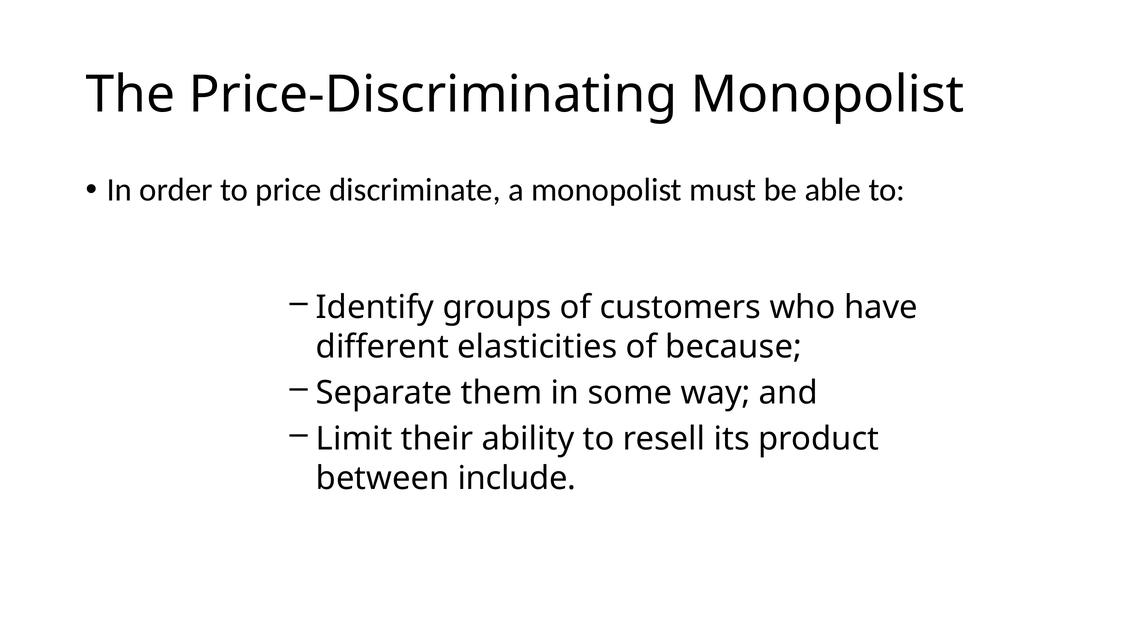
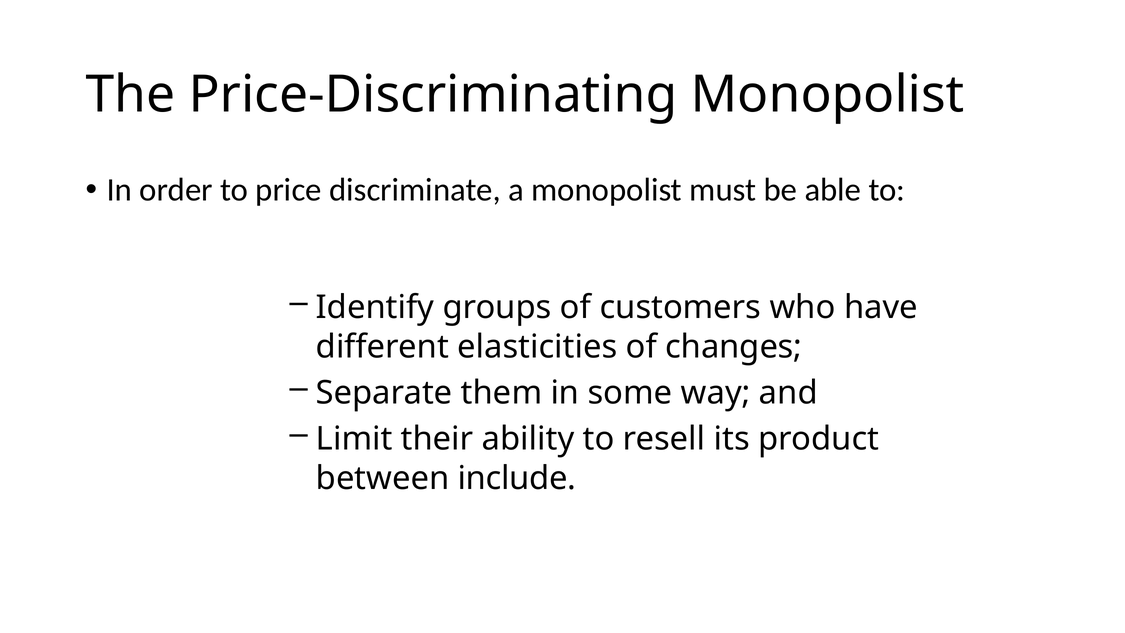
because: because -> changes (734, 347)
